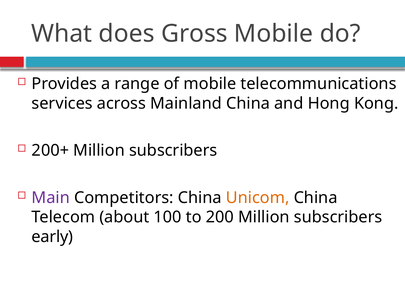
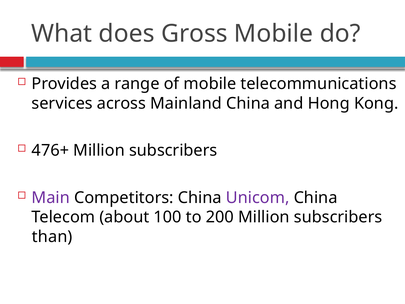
200+: 200+ -> 476+ (50, 150)
Unicom colour: orange -> purple (258, 197)
early: early -> than (52, 237)
